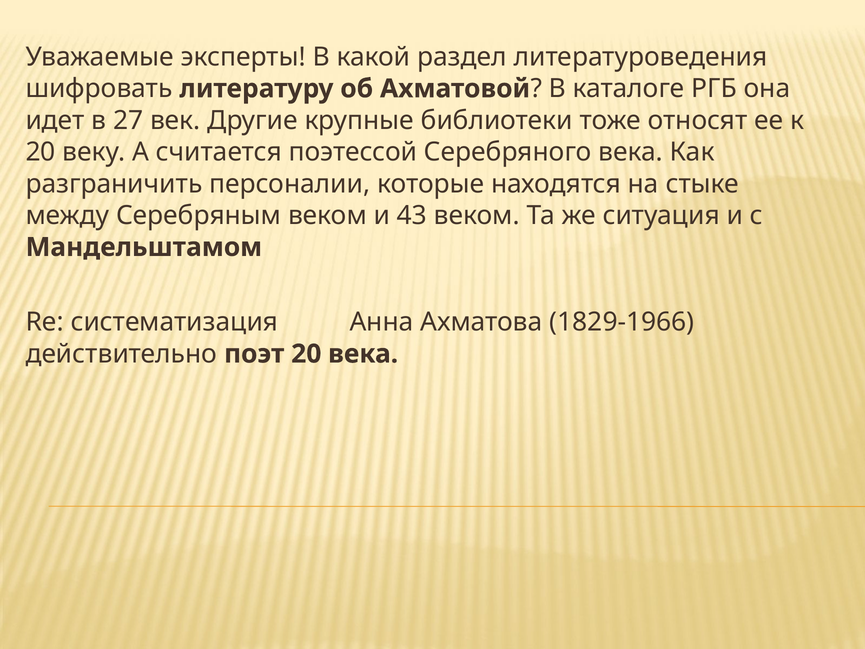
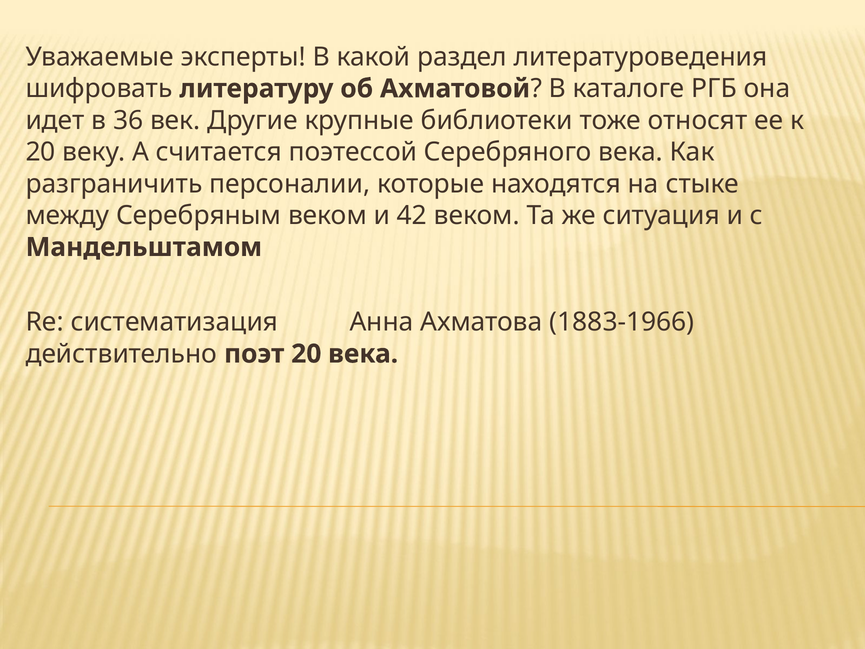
27: 27 -> 36 (128, 120)
43: 43 -> 42 (412, 215)
1829-1966: 1829-1966 -> 1883-1966 (622, 322)
